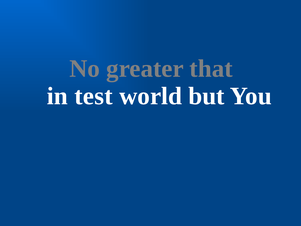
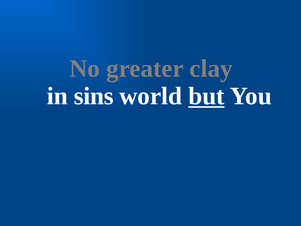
that: that -> clay (211, 68)
test: test -> sins (94, 96)
but underline: none -> present (206, 96)
